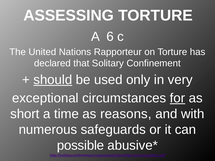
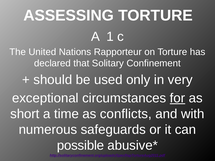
6: 6 -> 1 (110, 37)
should underline: present -> none (53, 80)
reasons: reasons -> conflicts (126, 114)
